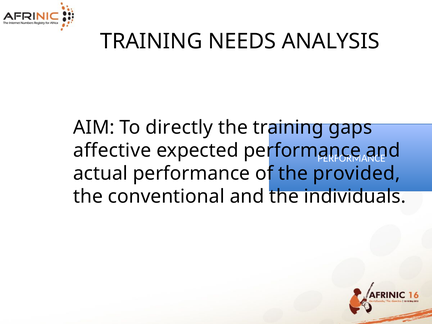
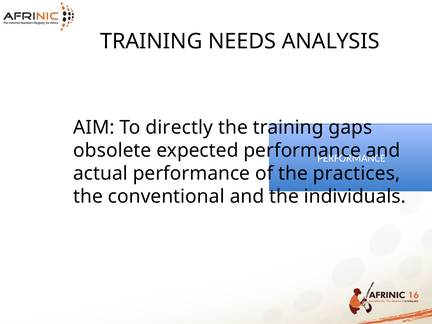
affective: affective -> obsolete (112, 150)
provided: provided -> practices (357, 174)
